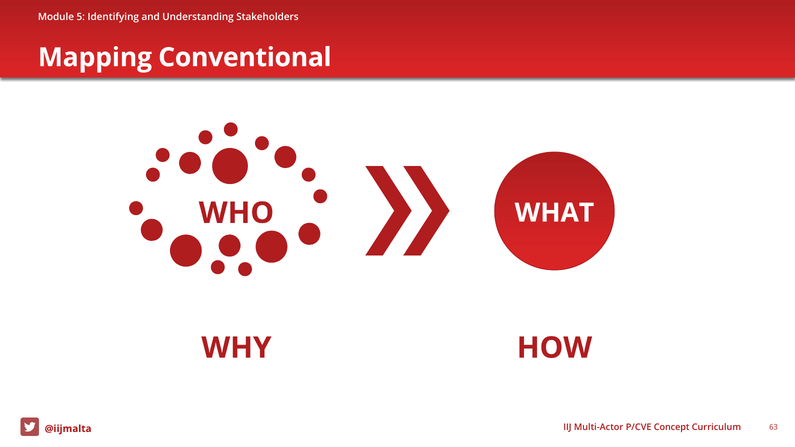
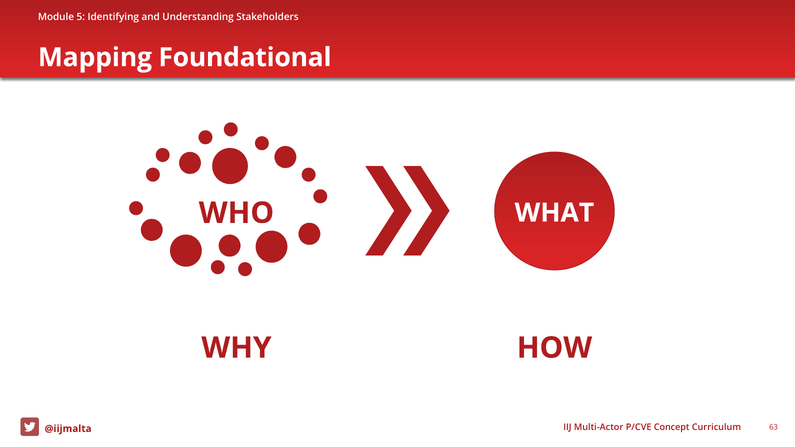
Conventional: Conventional -> Foundational (245, 57)
